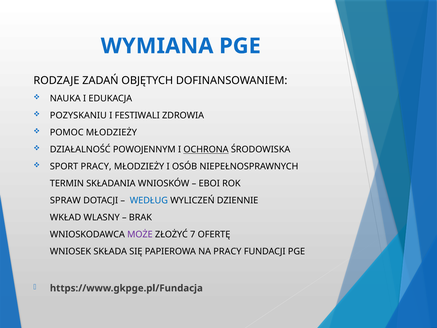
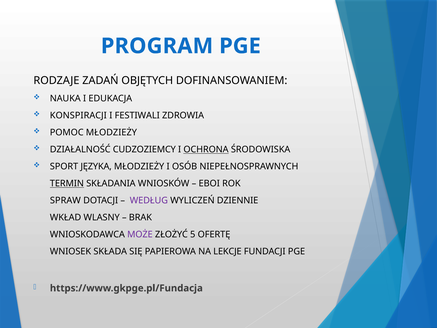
WYMIANA: WYMIANA -> PROGRAM (157, 46)
POZYSKANIU: POZYSKANIU -> KONSPIRACJI (78, 115)
POWOJENNYM: POWOJENNYM -> CUDZOZIEMCY (144, 149)
SPORT PRACY: PRACY -> JĘZYKA (96, 166)
TERMIN underline: none -> present (67, 183)
WEDŁUG colour: blue -> purple (149, 200)
7: 7 -> 5 (193, 234)
NA PRACY: PRACY -> LEKCJE (227, 251)
